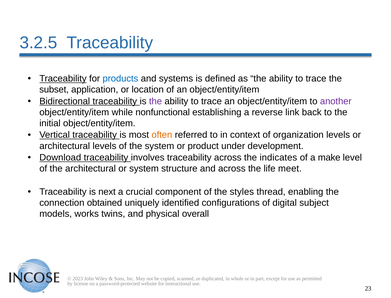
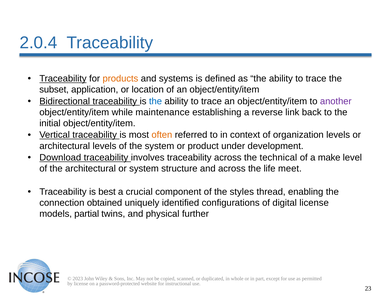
3.2.5: 3.2.5 -> 2.0.4 (38, 43)
products colour: blue -> orange (120, 79)
the colour: purple -> blue (155, 101)
nonfunctional: nonfunctional -> maintenance (163, 112)
indicates: indicates -> technical (278, 157)
next: next -> best (107, 192)
digital subject: subject -> license (314, 203)
works: works -> partial (87, 214)
overall: overall -> further (195, 214)
